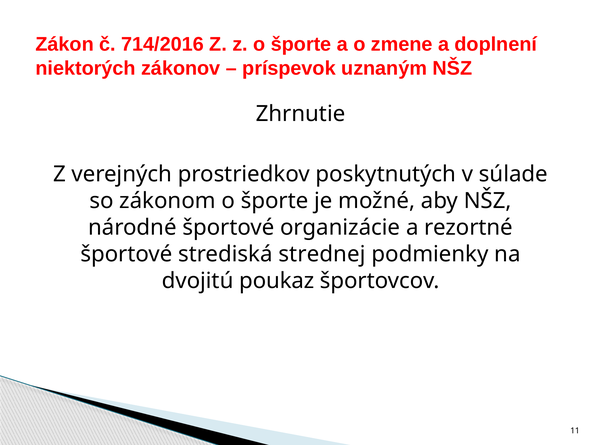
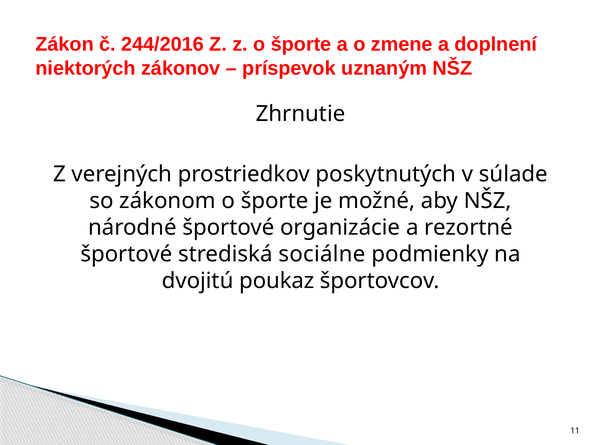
714/2016: 714/2016 -> 244/2016 (163, 44)
strednej: strednej -> sociálne (322, 254)
